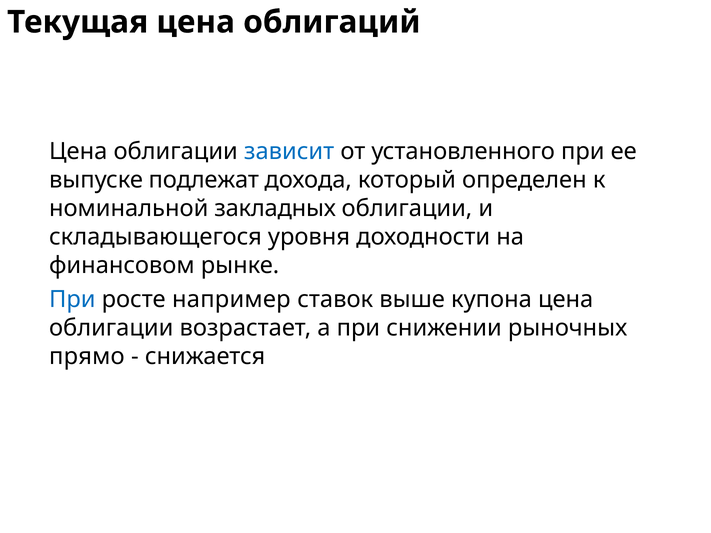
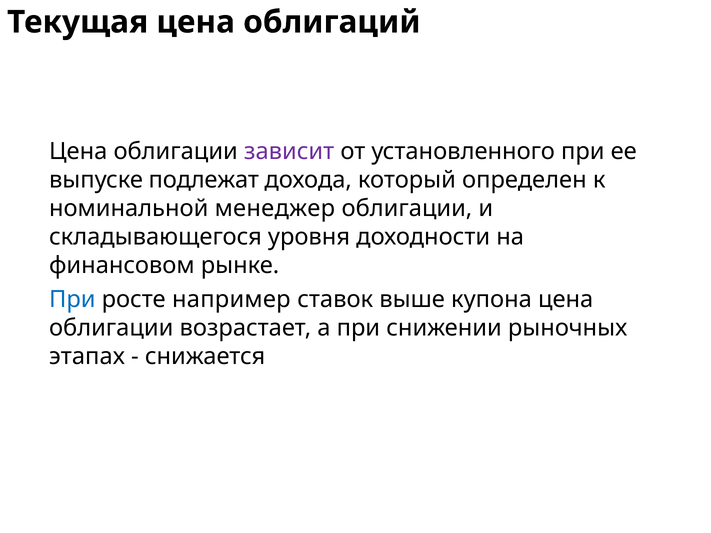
зависит colour: blue -> purple (289, 152)
закладных: закладных -> менеджер (275, 209)
прямо: прямо -> этапах (87, 357)
